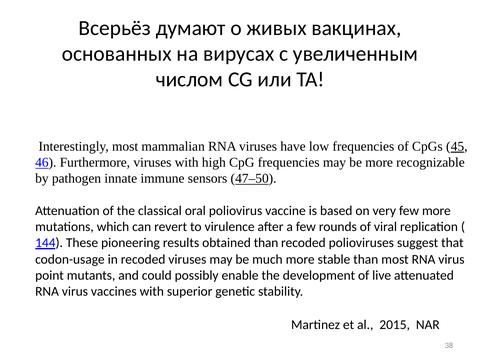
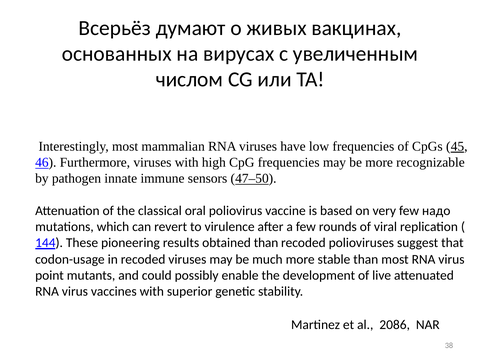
few more: more -> надо (436, 210)
2015: 2015 -> 2086 (395, 324)
